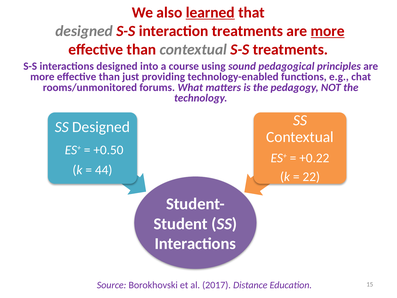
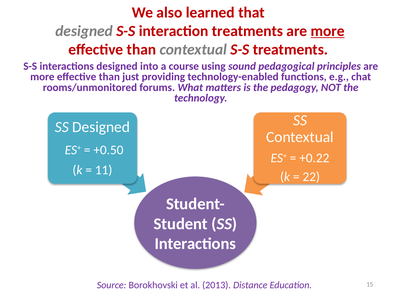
learned underline: present -> none (210, 12)
44: 44 -> 11 (104, 170)
2017: 2017 -> 2013 (216, 285)
